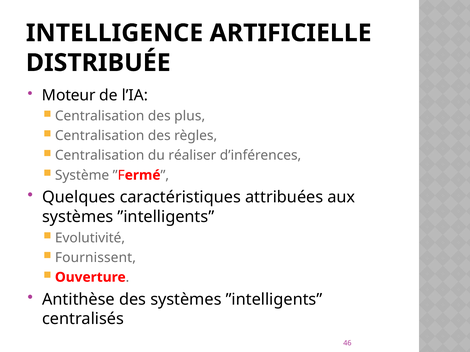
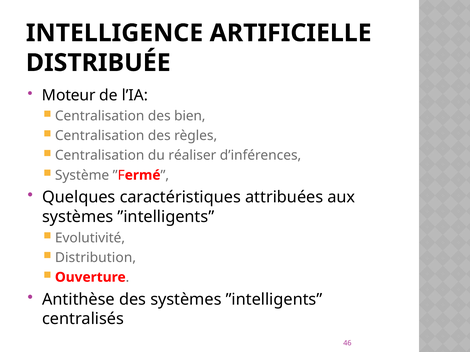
plus: plus -> bien (190, 116)
Fournissent: Fournissent -> Distribution (95, 258)
